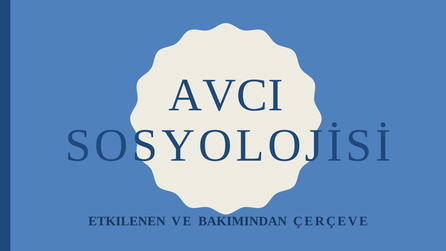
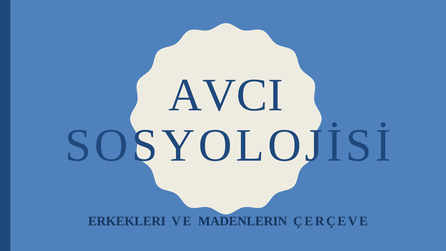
ETKILENEN: ETKILENEN -> ERKEKLERI (127, 221)
BAKIMINDAN: BAKIMINDAN -> MADENLERIN (243, 221)
